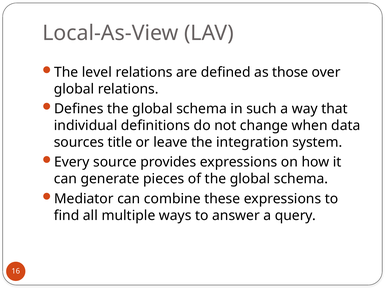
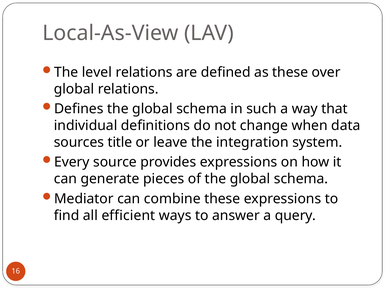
as those: those -> these (290, 72)
multiple: multiple -> efficient (128, 215)
